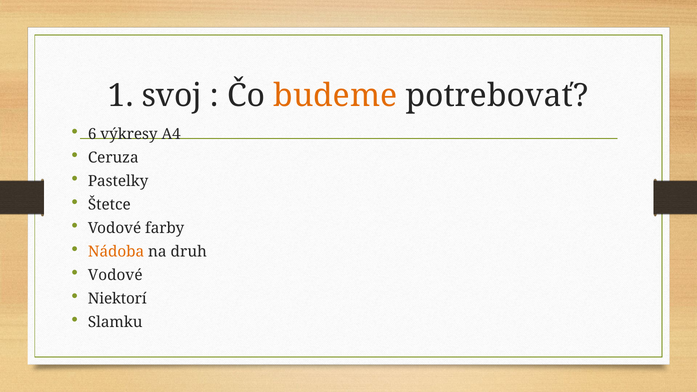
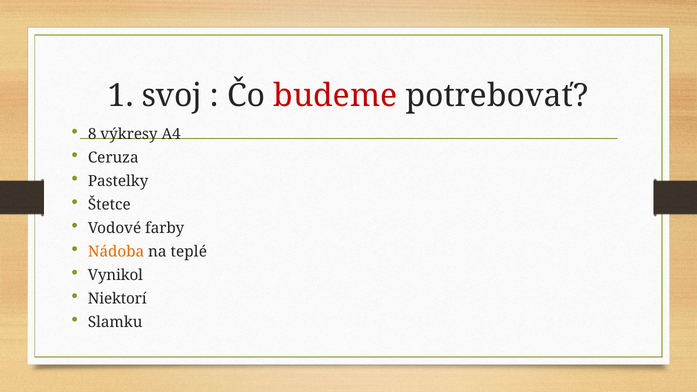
budeme colour: orange -> red (335, 96)
6: 6 -> 8 (92, 134)
druh: druh -> teplé (189, 252)
Vodové: Vodové -> Vynikol (115, 275)
